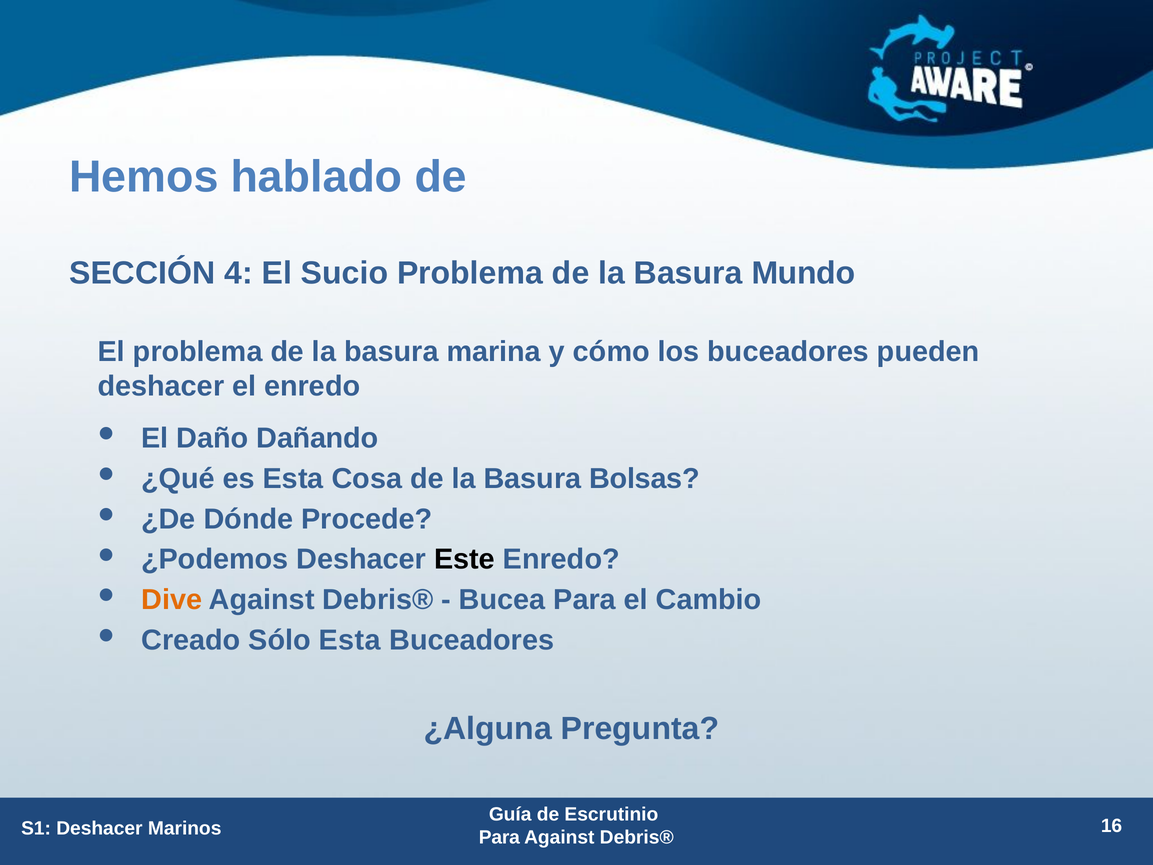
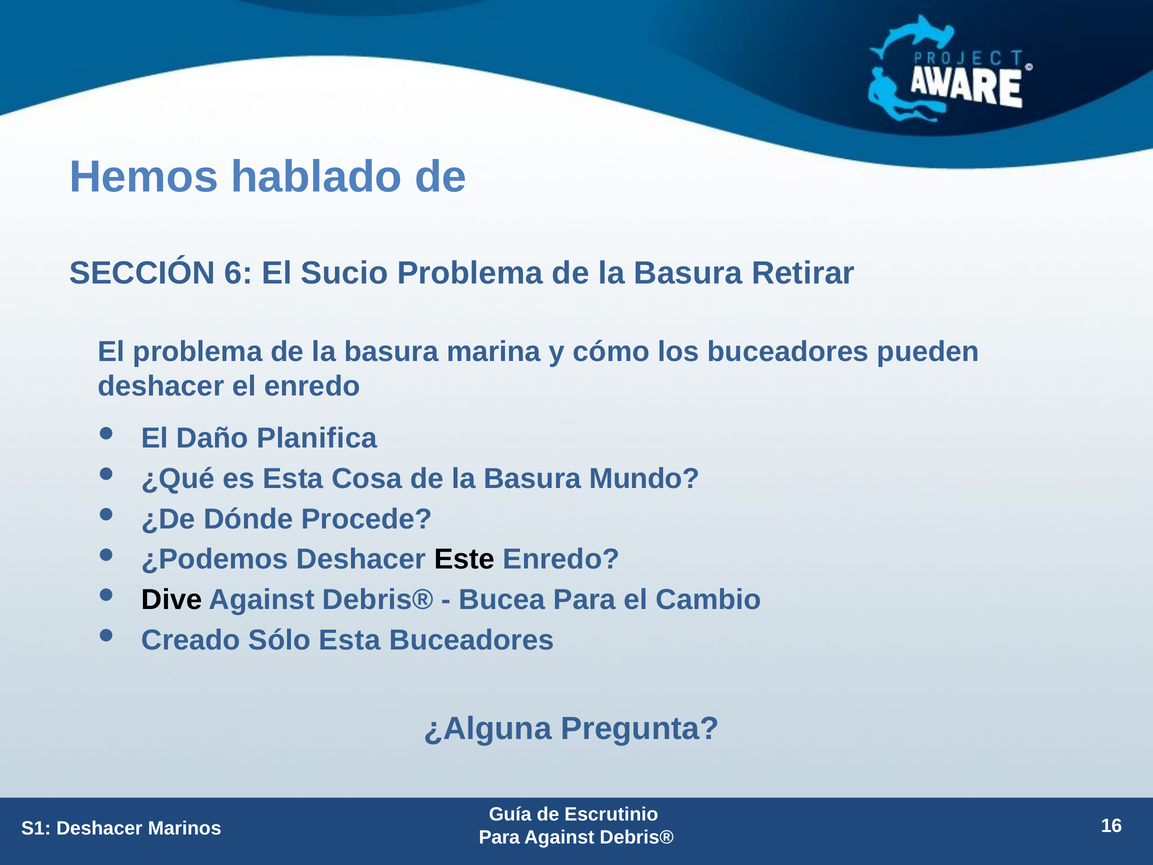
4: 4 -> 6 (238, 273)
Mundo: Mundo -> Retirar (803, 273)
Dañando: Dañando -> Planifica (317, 438)
Bolsas: Bolsas -> Mundo (645, 479)
Dive colour: orange -> black (172, 600)
